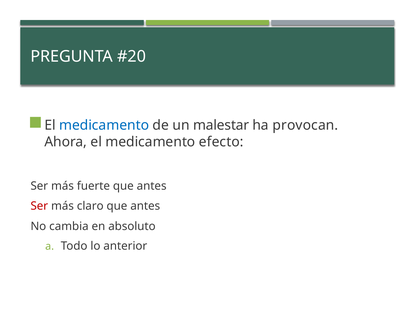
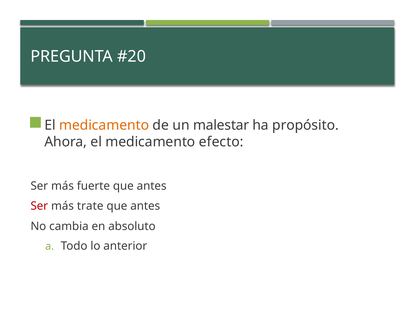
medicamento colour: blue -> orange (104, 125)
provocan: provocan -> propósito (306, 125)
claro: claro -> trate (90, 206)
